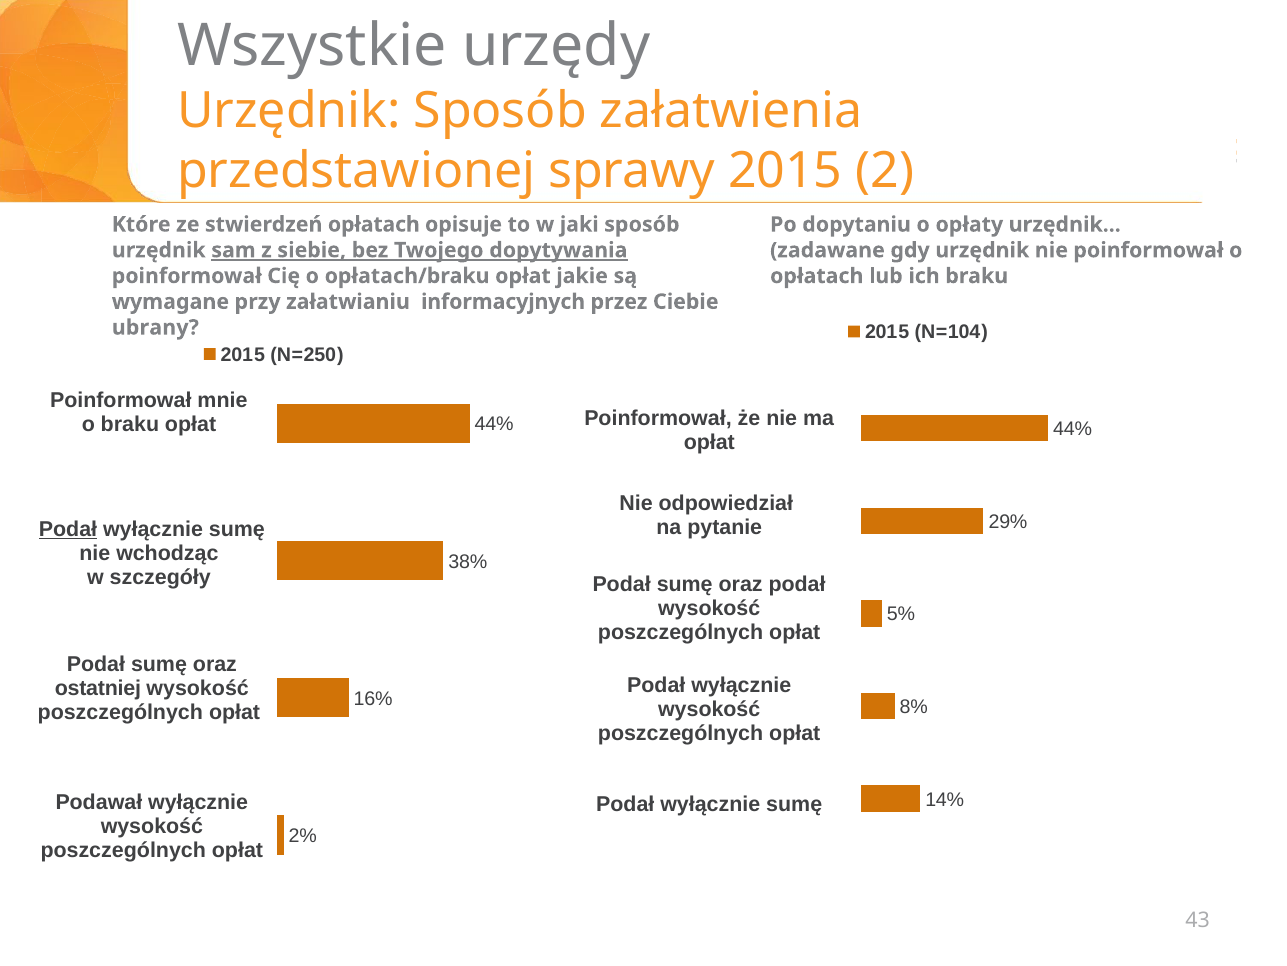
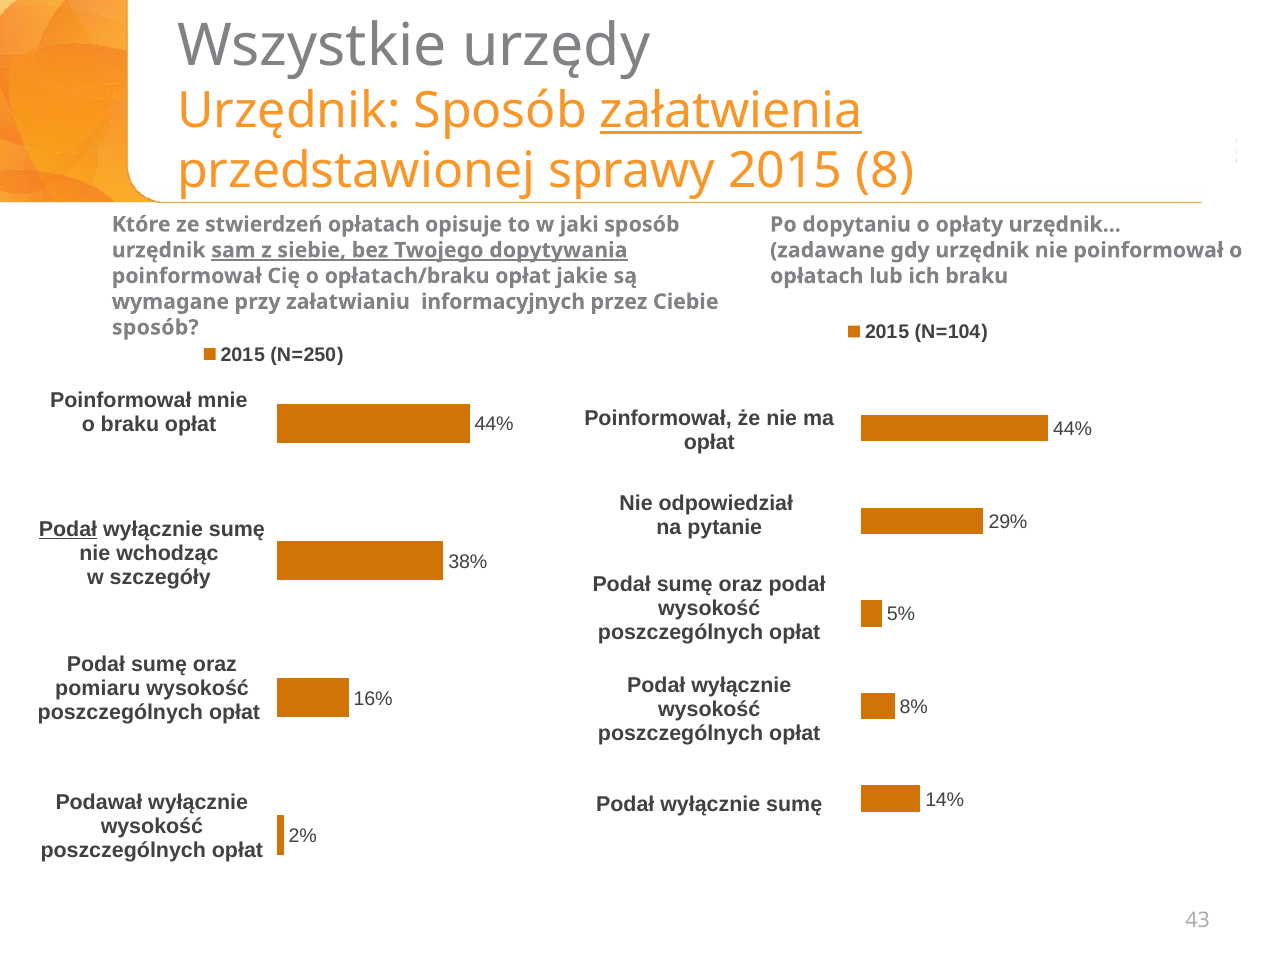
załatwienia underline: none -> present (731, 111)
2: 2 -> 8 (885, 171)
ubrany: ubrany -> sposób (155, 327)
ostatniej: ostatniej -> pomiaru (98, 688)
